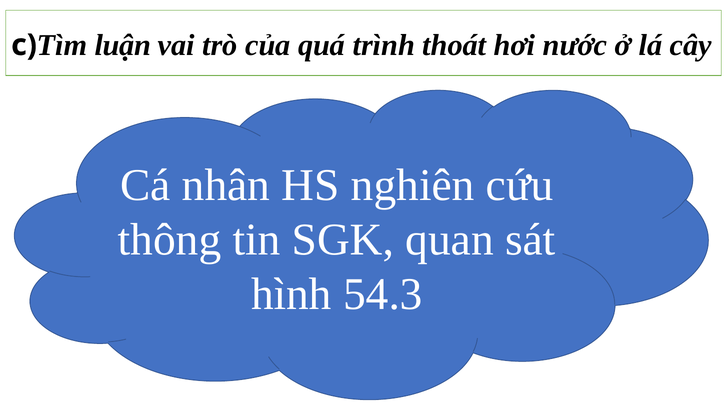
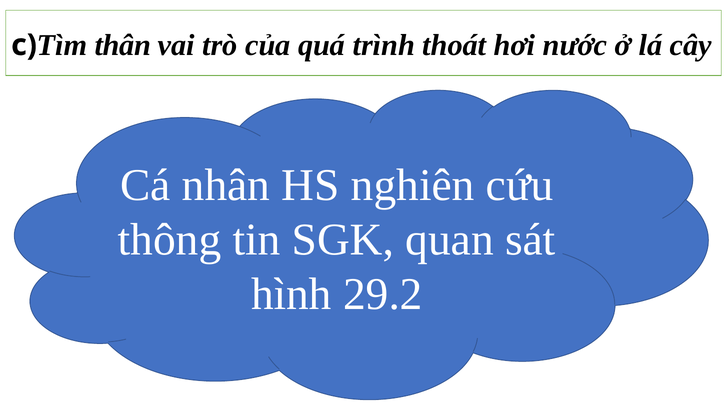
luận: luận -> thân (123, 45)
54.3: 54.3 -> 29.2 (383, 294)
